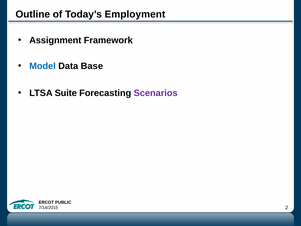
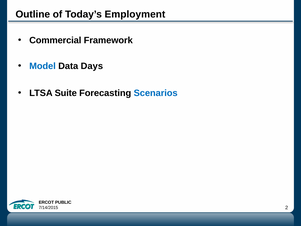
Assignment: Assignment -> Commercial (55, 40)
Base: Base -> Days (92, 66)
Scenarios colour: purple -> blue (156, 93)
